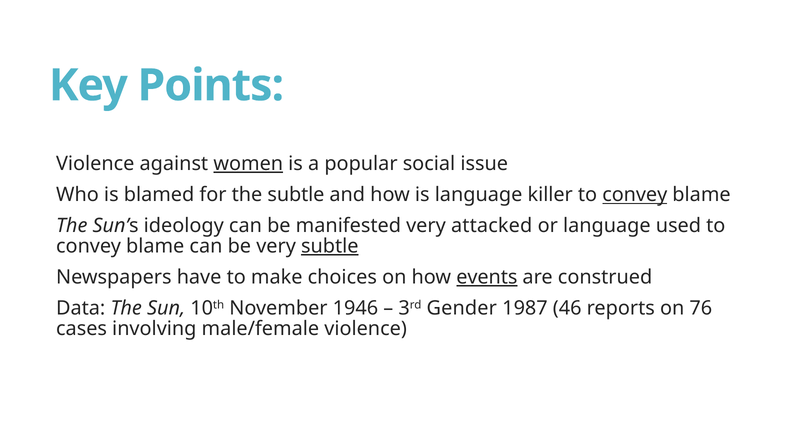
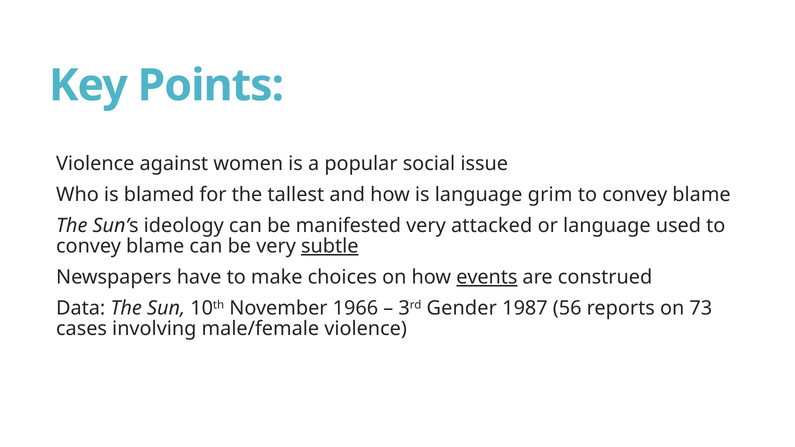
women underline: present -> none (248, 164)
the subtle: subtle -> tallest (296, 195)
killer: killer -> grim (550, 195)
convey underline: present -> none (635, 195)
1946: 1946 -> 1966 (355, 308)
46: 46 -> 56 (567, 308)
76: 76 -> 73 (701, 308)
